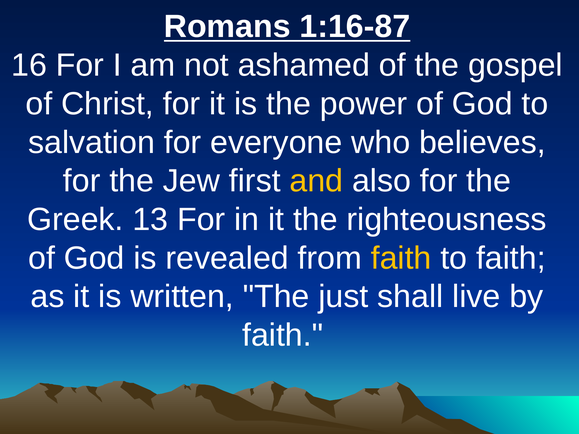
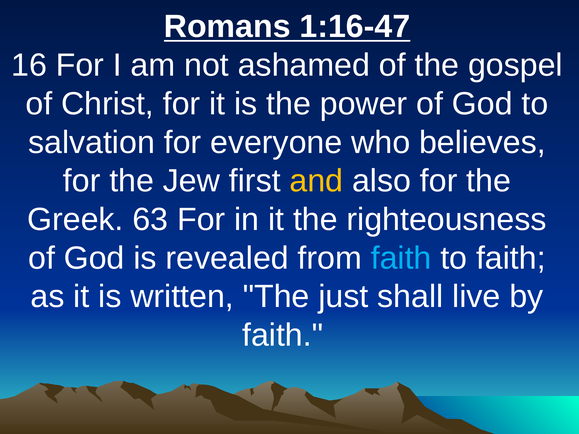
1:16-87: 1:16-87 -> 1:16-47 (355, 27)
13: 13 -> 63 (150, 220)
faith colour: yellow -> light blue (401, 258)
